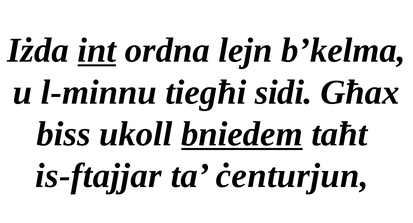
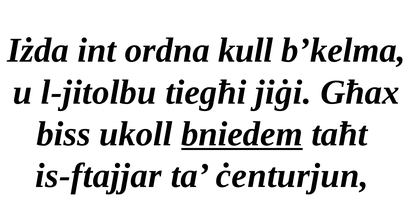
int underline: present -> none (97, 50)
lejn: lejn -> kull (246, 50)
l-minnu: l-minnu -> l-jitolbu (99, 92)
sidi: sidi -> jiġi (283, 92)
